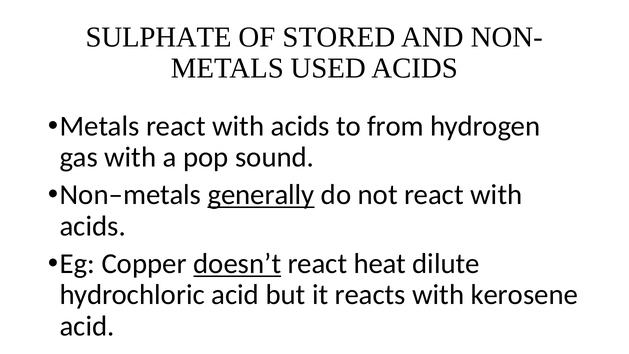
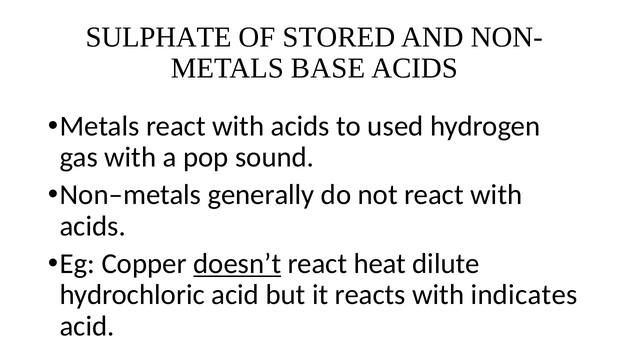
USED: USED -> BASE (328, 68)
from: from -> used (395, 126)
generally underline: present -> none (261, 195)
kerosene: kerosene -> indicates (524, 295)
